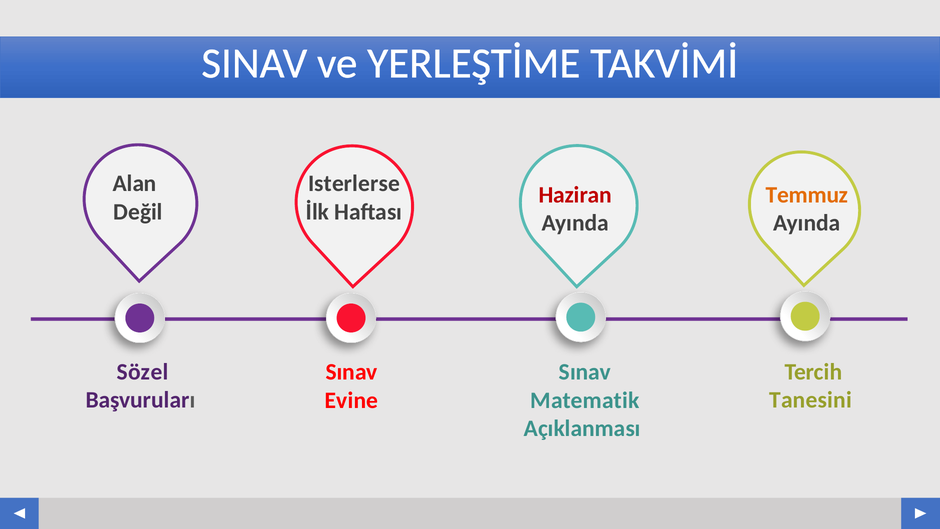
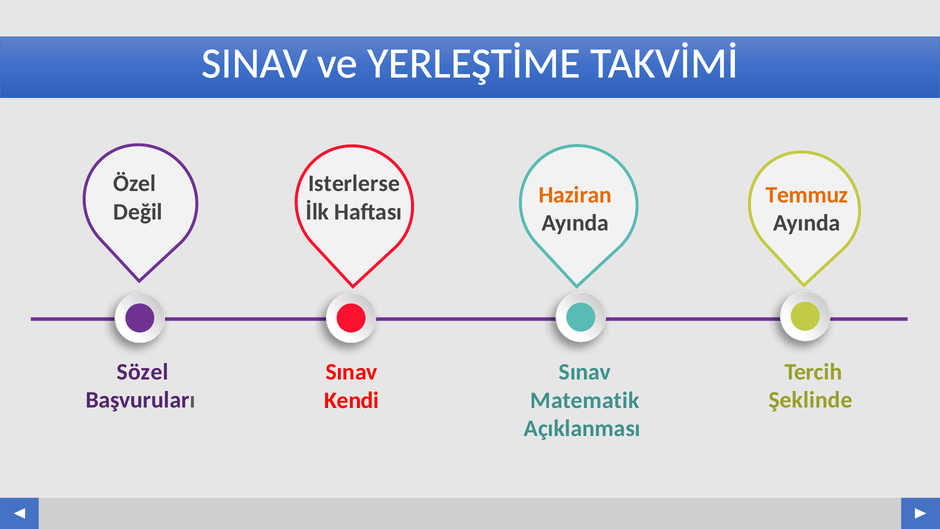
Alan: Alan -> Özel (135, 184)
Haziran colour: red -> orange (575, 195)
Tanesini: Tanesini -> Şeklinde (811, 400)
Evine: Evine -> Kendi (352, 400)
